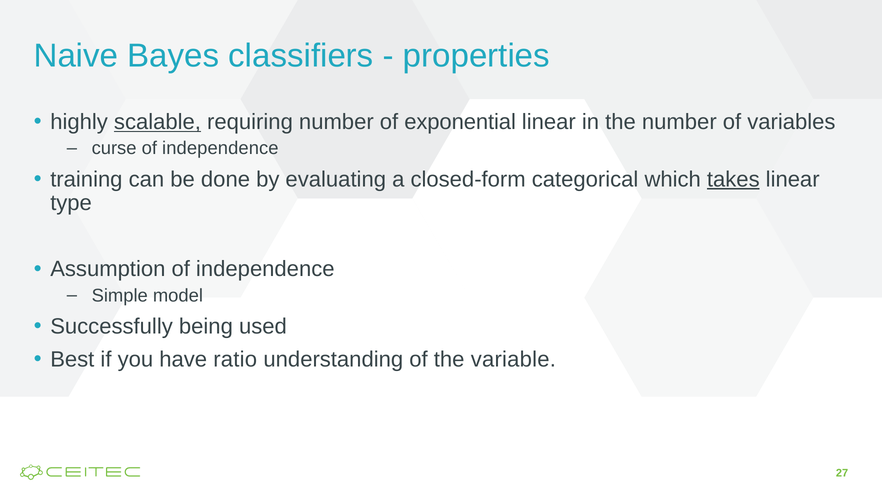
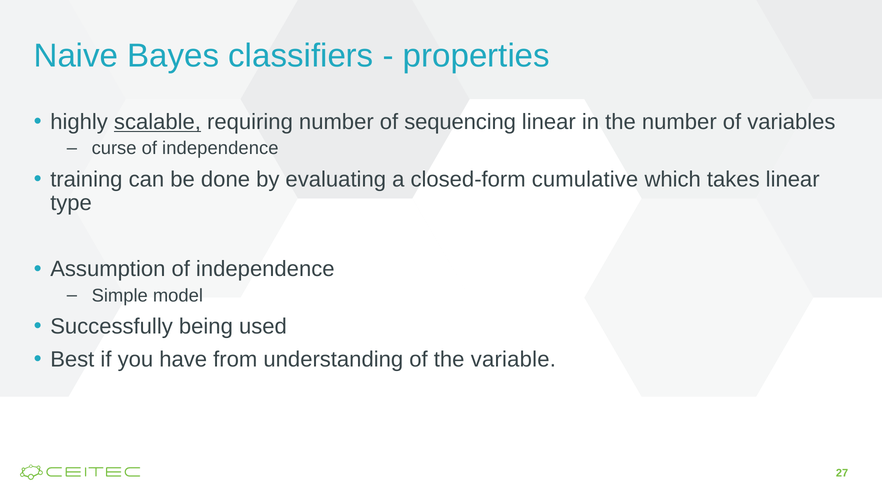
exponential: exponential -> sequencing (460, 122)
categorical: categorical -> cumulative (585, 179)
takes underline: present -> none (733, 179)
ratio: ratio -> from (235, 360)
